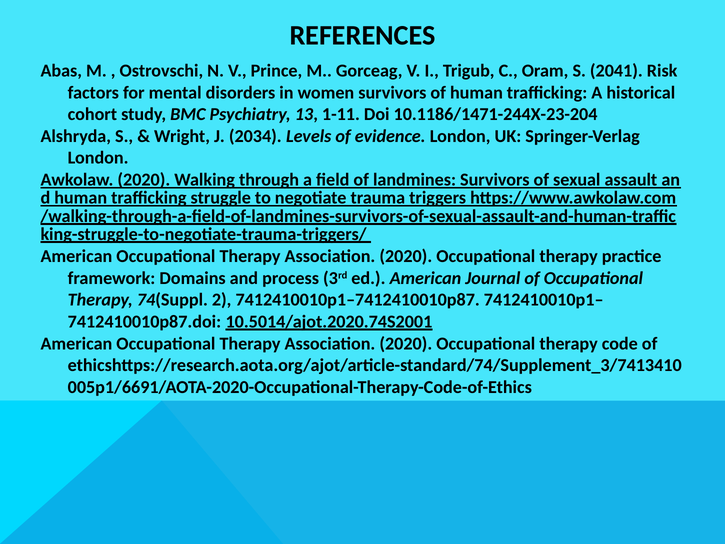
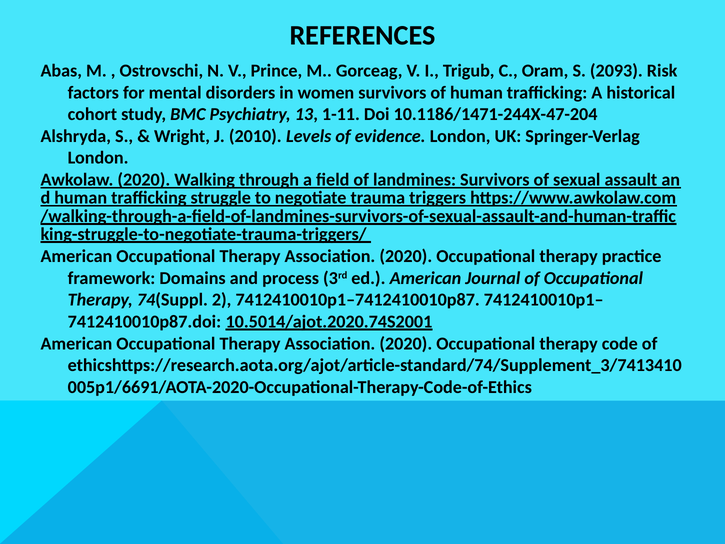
2041: 2041 -> 2093 (616, 71)
10.1186/1471-244X-23-204: 10.1186/1471-244X-23-204 -> 10.1186/1471-244X-47-204 (496, 114)
2034: 2034 -> 2010 (255, 136)
